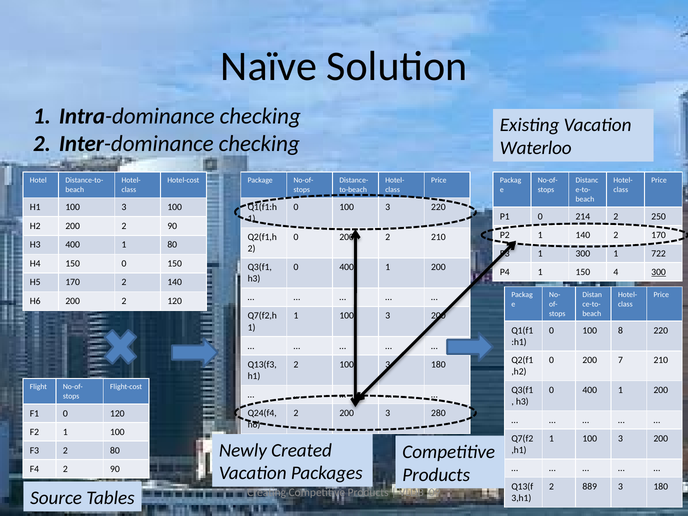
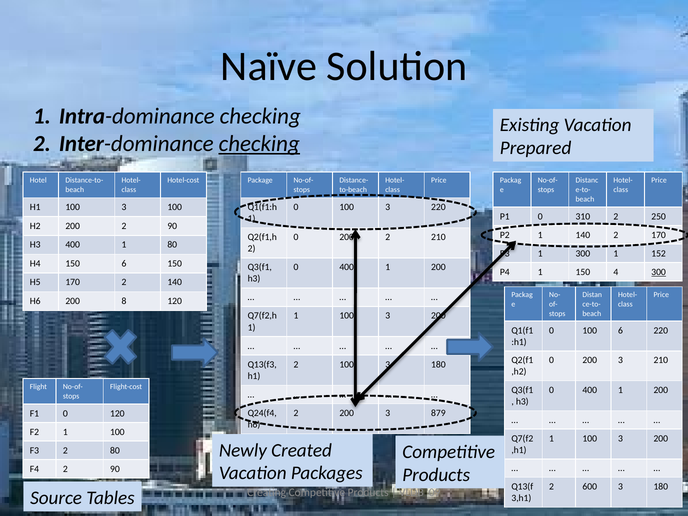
checking underline: none -> present (259, 144)
Waterloo: Waterloo -> Prepared (536, 148)
214: 214 -> 310 (583, 216)
722: 722 -> 152 (659, 253)
150 0: 0 -> 6 (124, 264)
H6 200 2: 2 -> 8 (124, 301)
100 8: 8 -> 6 (620, 330)
0 200 7: 7 -> 3 (620, 360)
280: 280 -> 879 (438, 413)
889: 889 -> 600 (590, 487)
